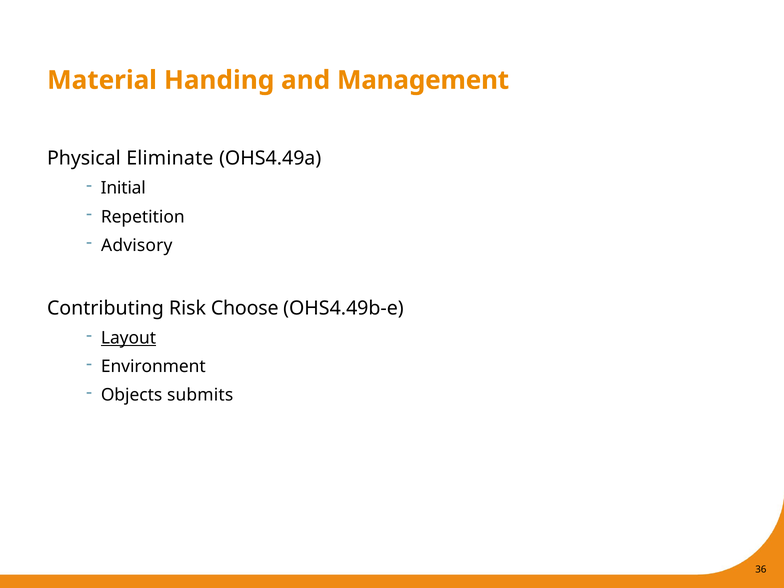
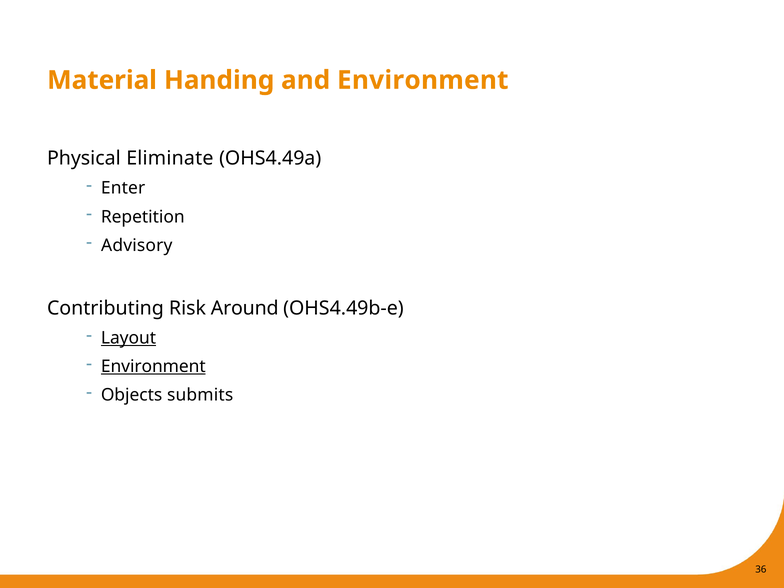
and Management: Management -> Environment (423, 80)
Initial: Initial -> Enter (123, 188)
Choose: Choose -> Around (245, 308)
Environment underline: none -> present (153, 367)
